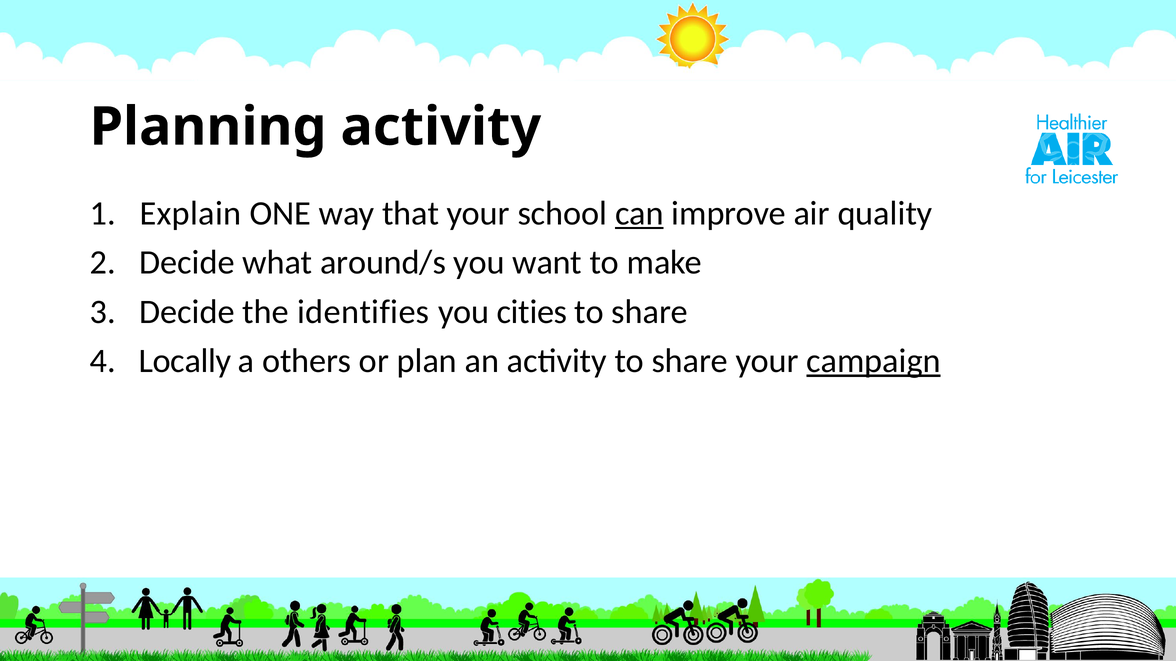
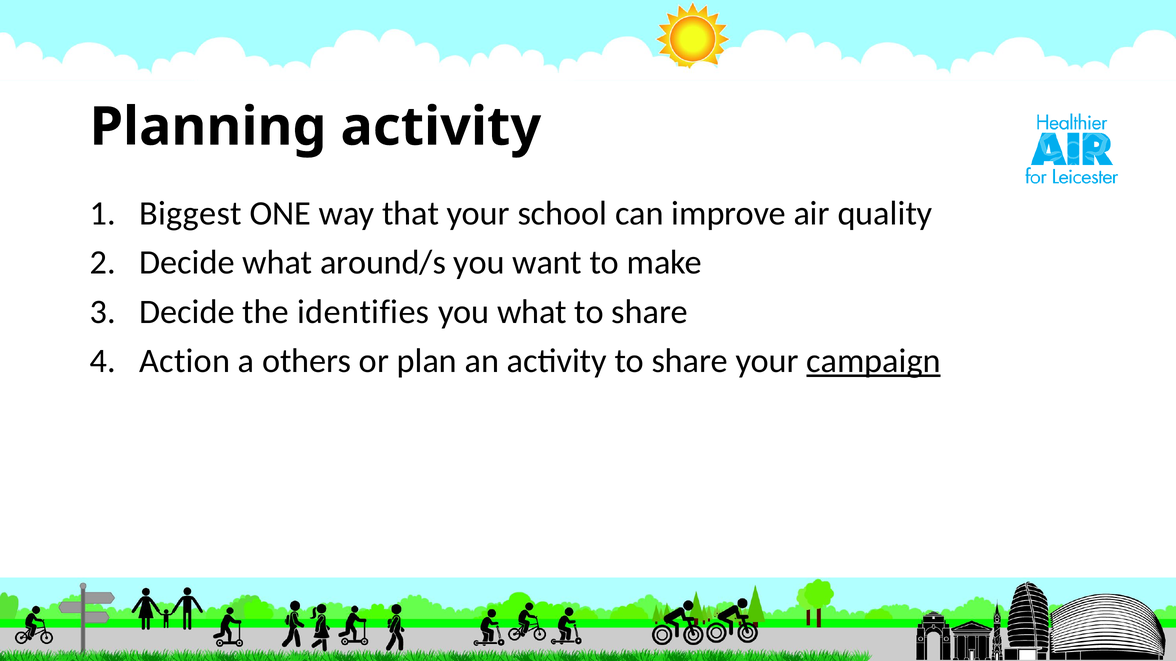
Explain: Explain -> Biggest (190, 213)
can underline: present -> none (639, 213)
you cities: cities -> what (532, 312)
Locally: Locally -> Action (185, 361)
